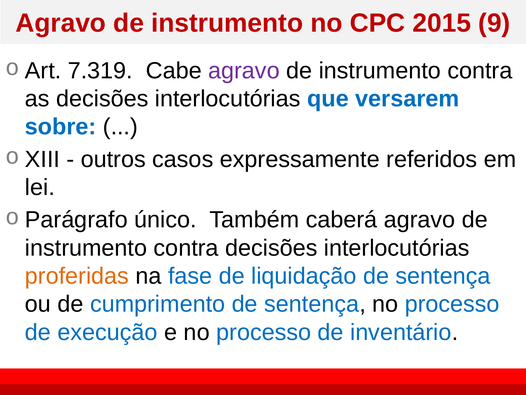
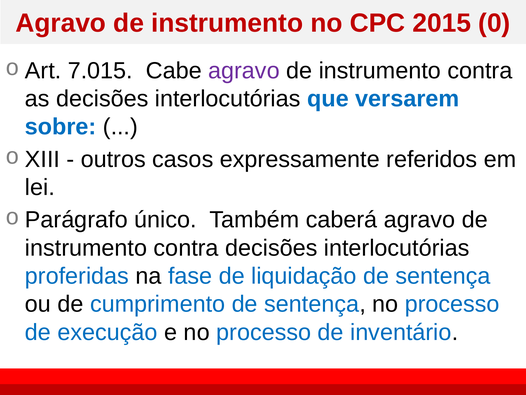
9: 9 -> 0 (494, 23)
7.319: 7.319 -> 7.015 (100, 71)
proferidas colour: orange -> blue (77, 276)
